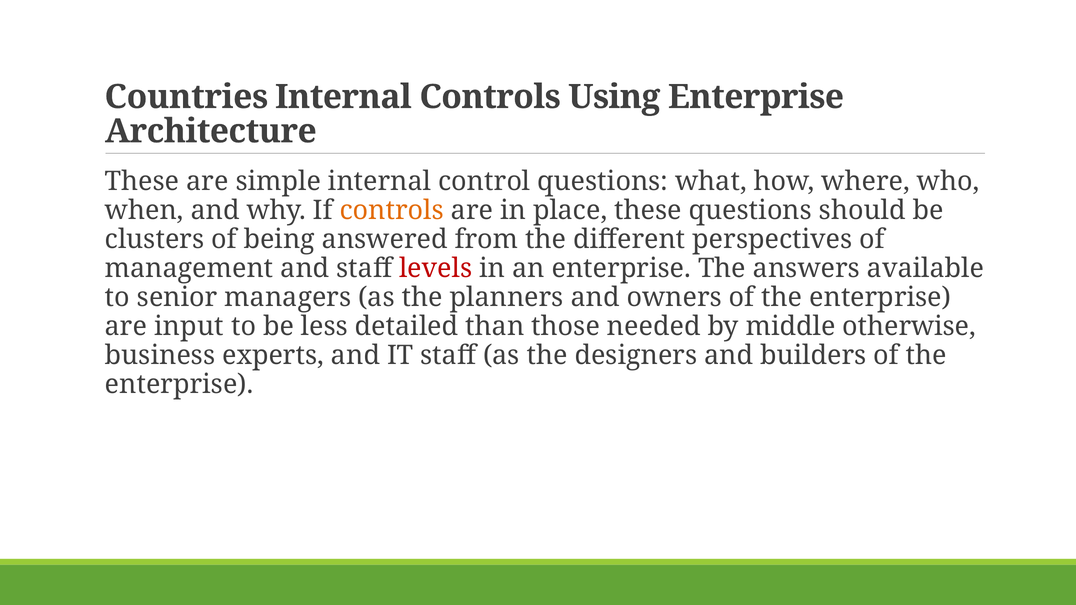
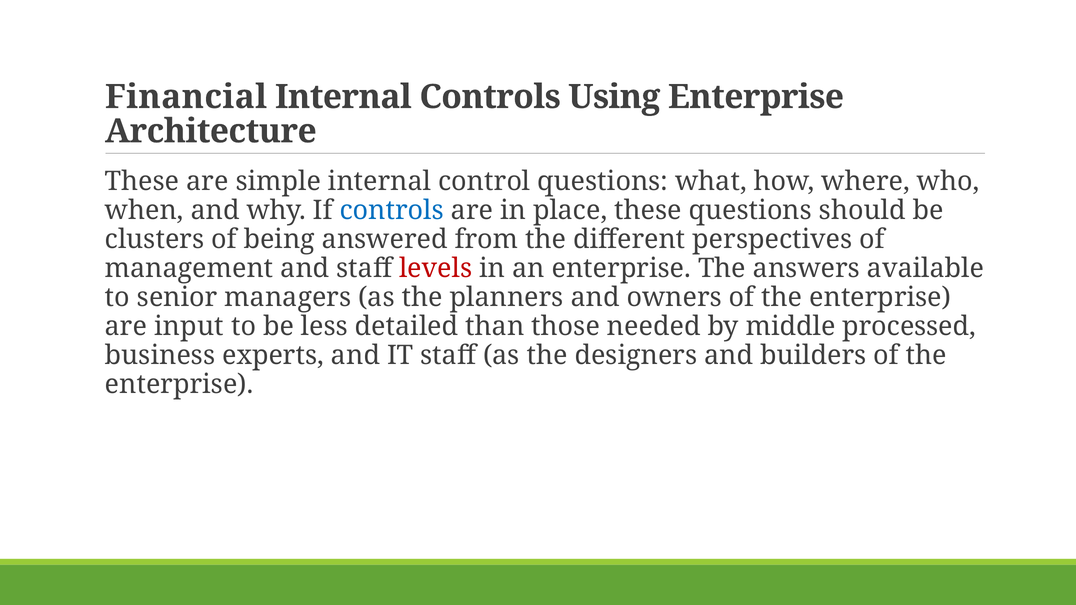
Countries: Countries -> Financial (186, 97)
controls colour: orange -> blue (392, 210)
otherwise: otherwise -> processed (909, 326)
